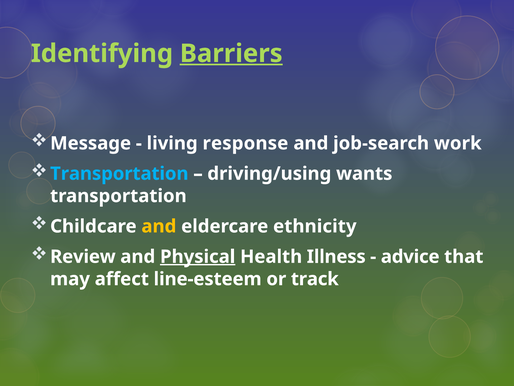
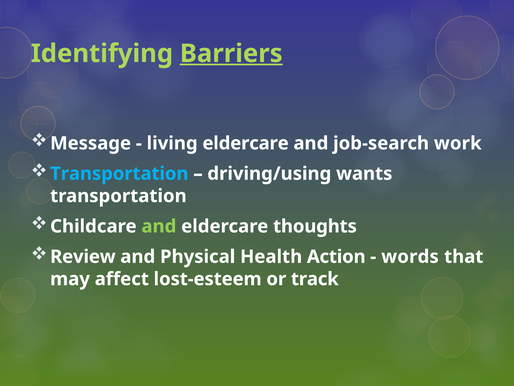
living response: response -> eldercare (246, 143)
and colour: yellow -> light green (159, 226)
ethnicity: ethnicity -> thoughts (315, 226)
Physical underline: present -> none (198, 256)
Illness: Illness -> Action (336, 256)
advice: advice -> words (410, 256)
line-esteem: line-esteem -> lost-esteem (208, 279)
